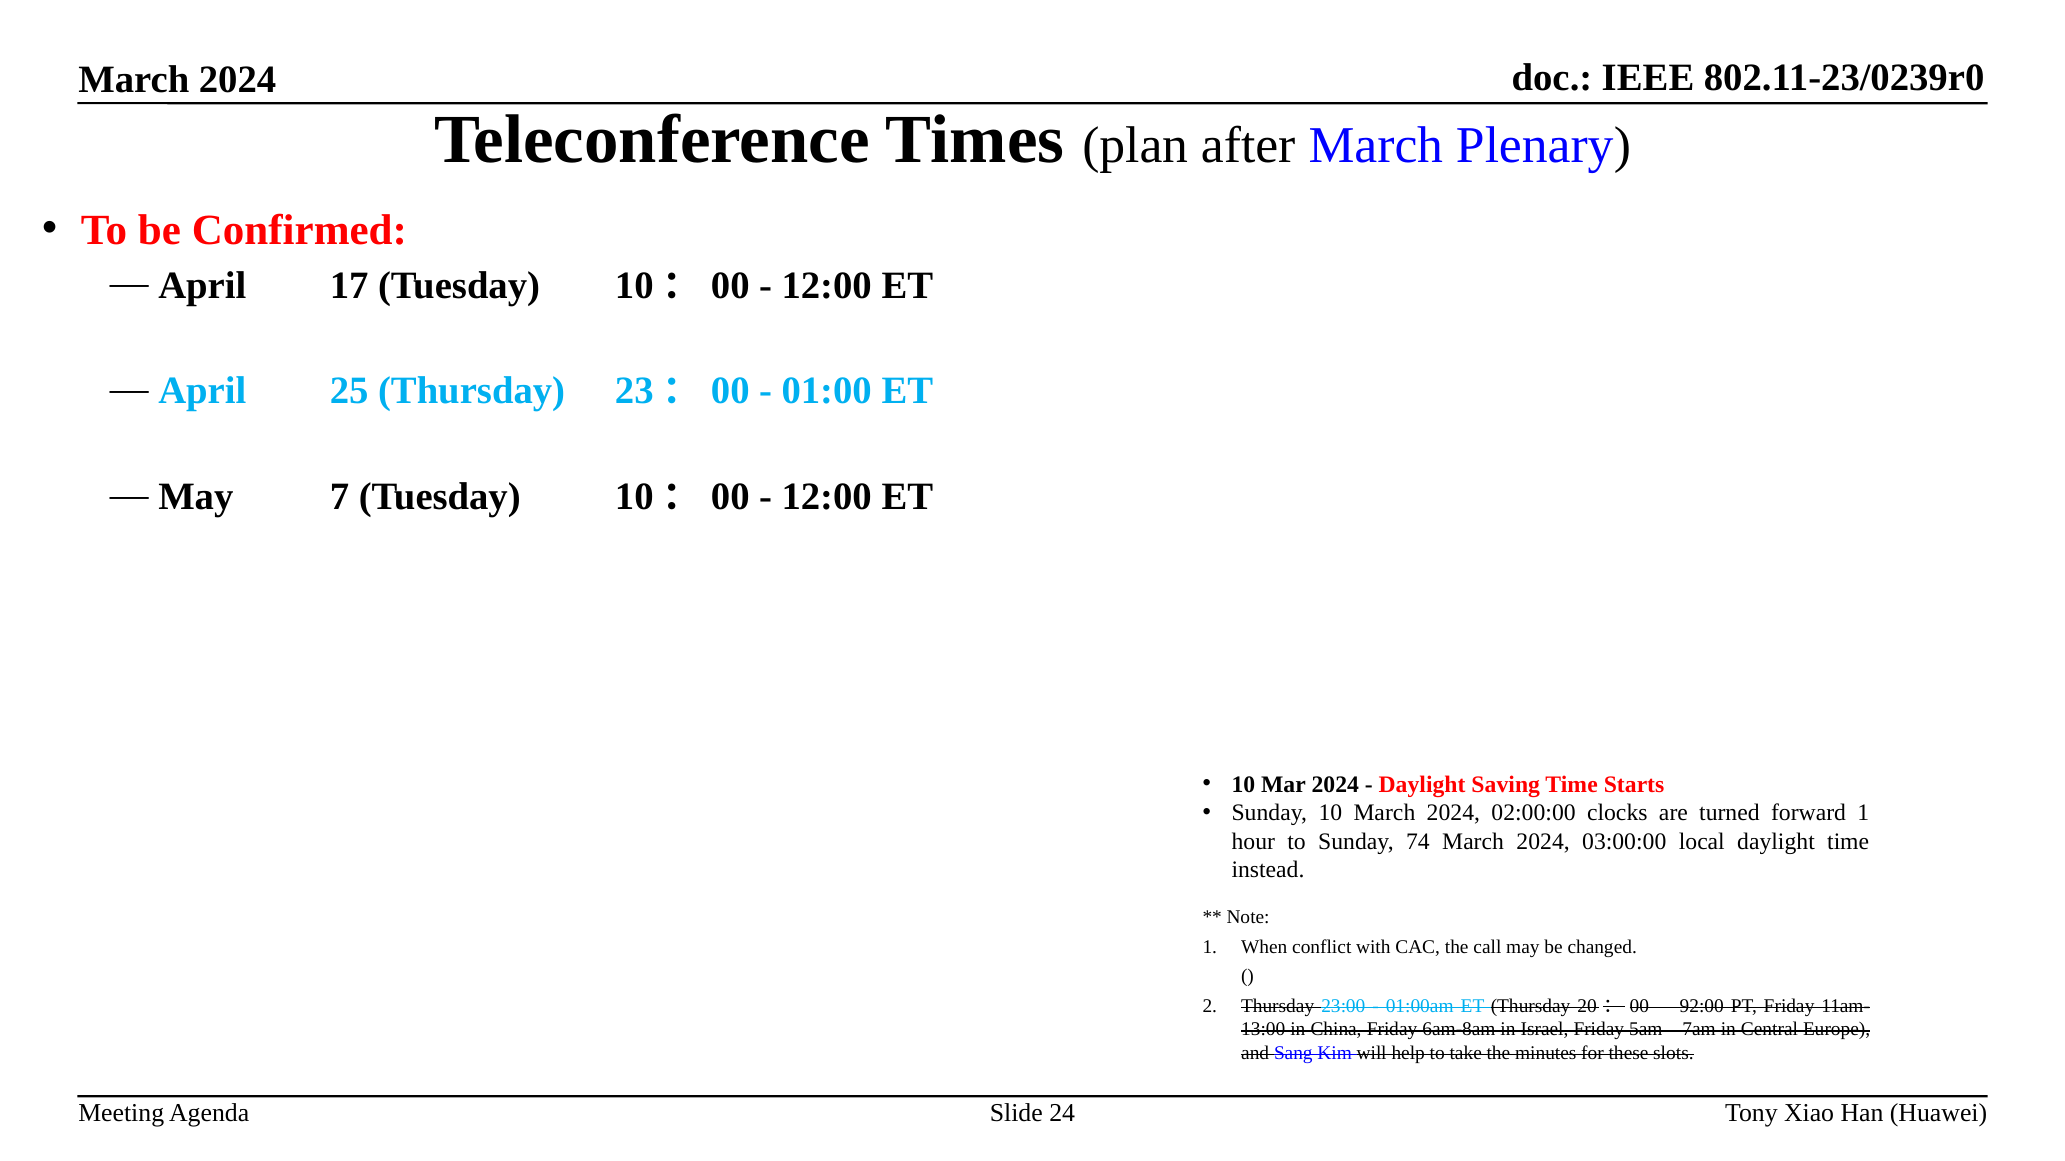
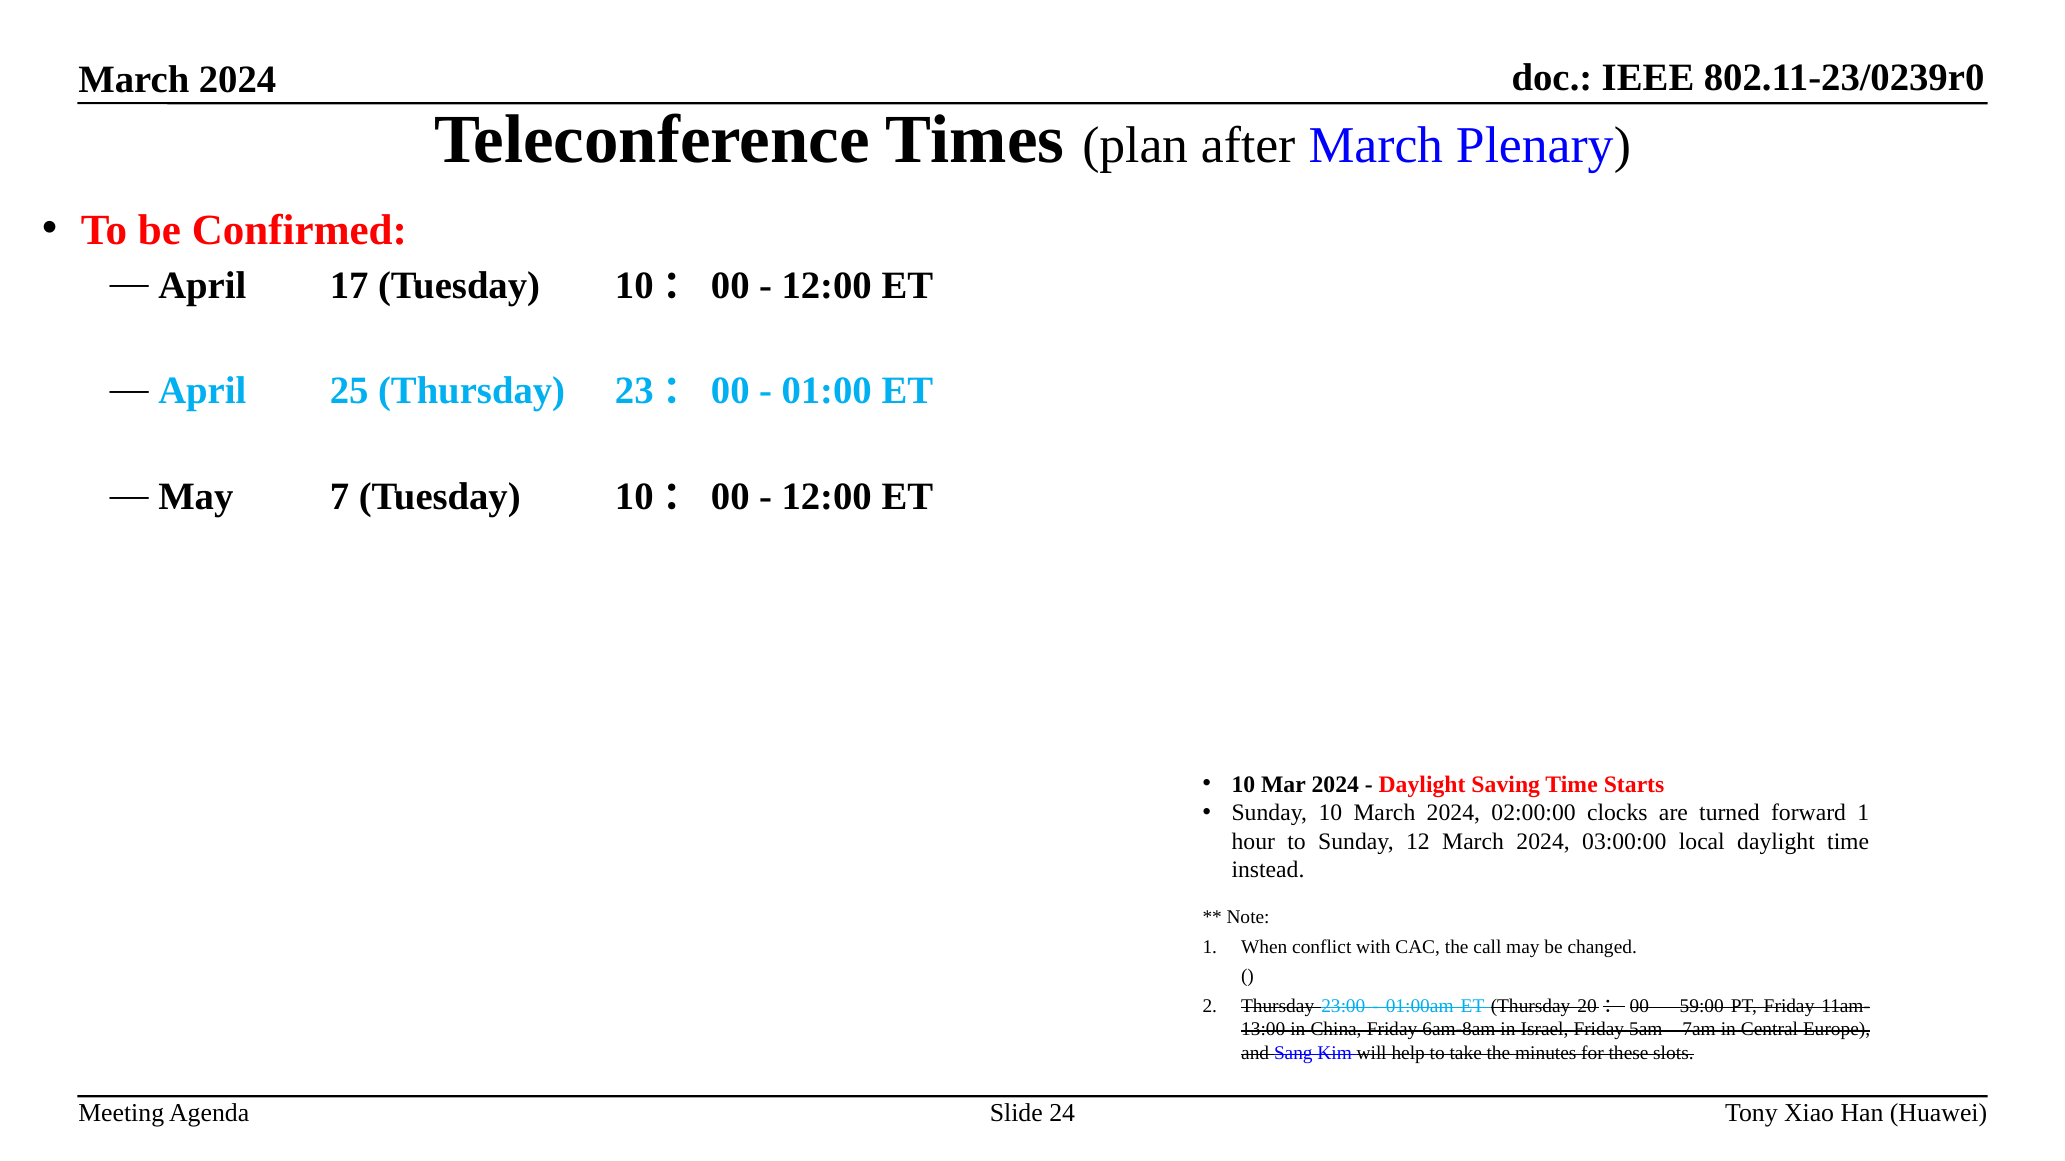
74: 74 -> 12 (1418, 842)
92:00: 92:00 -> 59:00 (1702, 1007)
